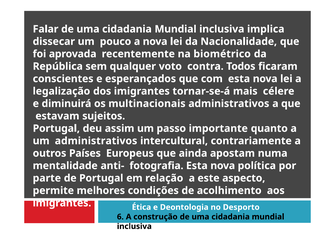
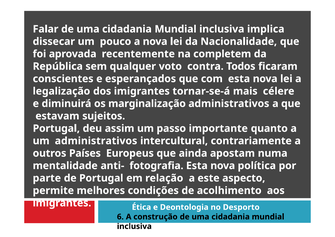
biométrico: biométrico -> completem (222, 54)
multinacionais: multinacionais -> marginalização (147, 103)
